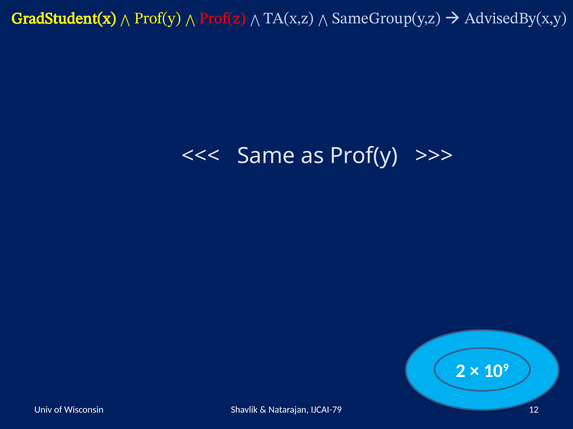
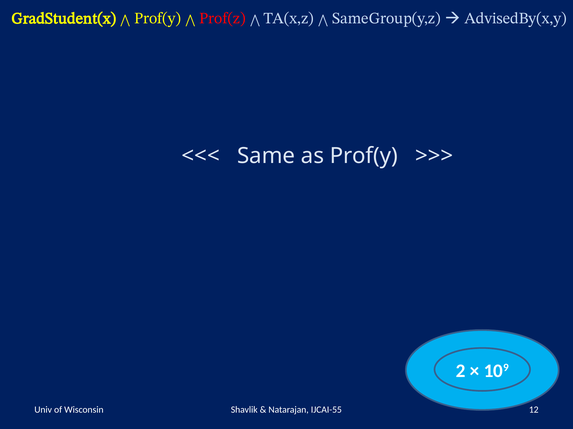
IJCAI-79: IJCAI-79 -> IJCAI-55 (326, 410)
